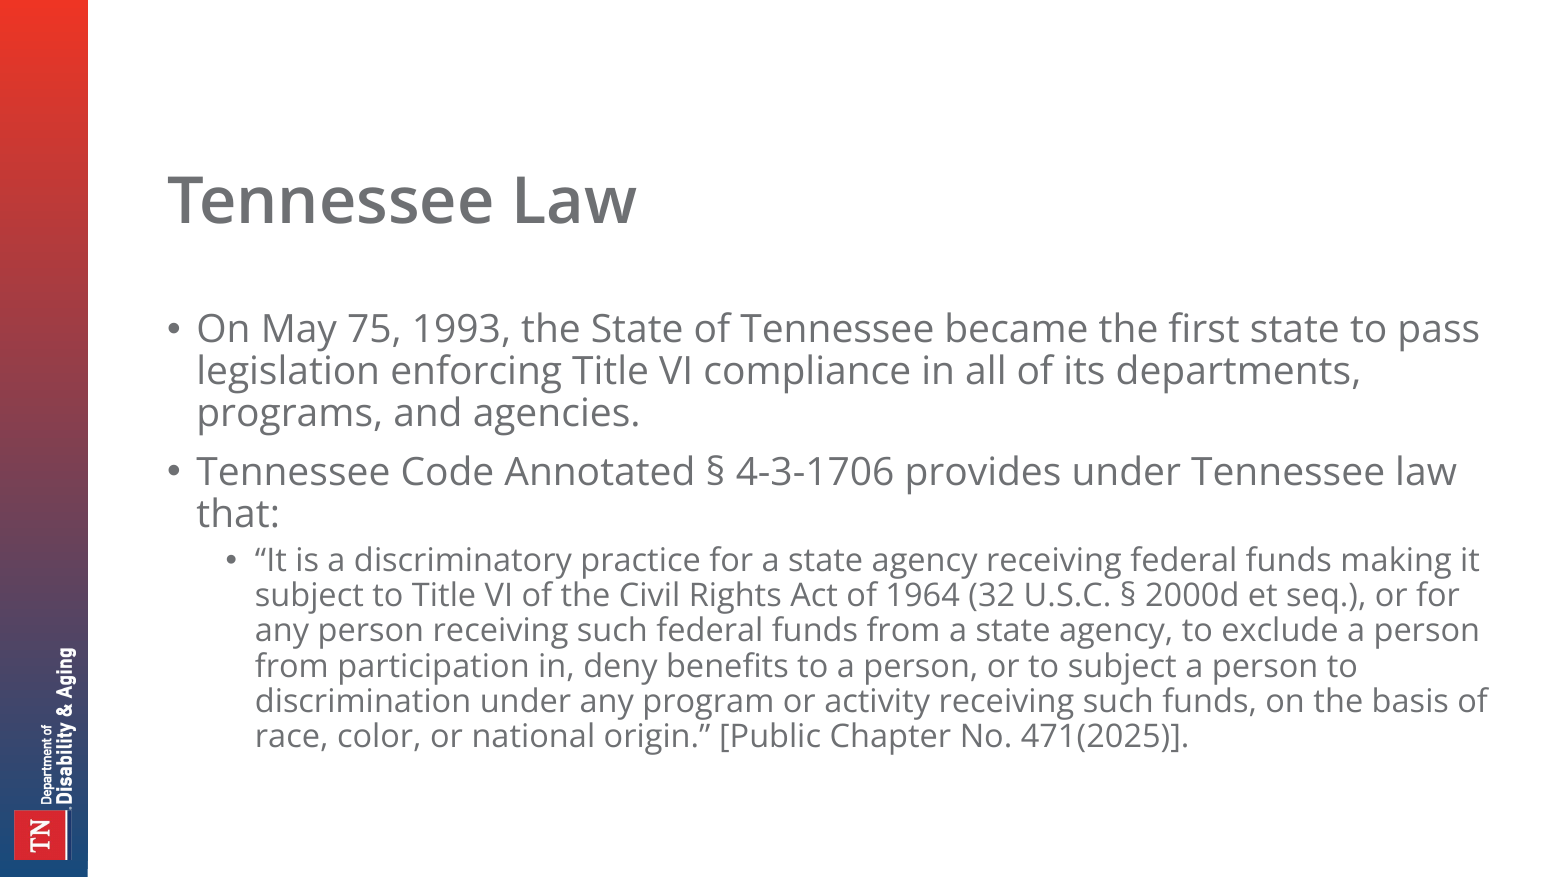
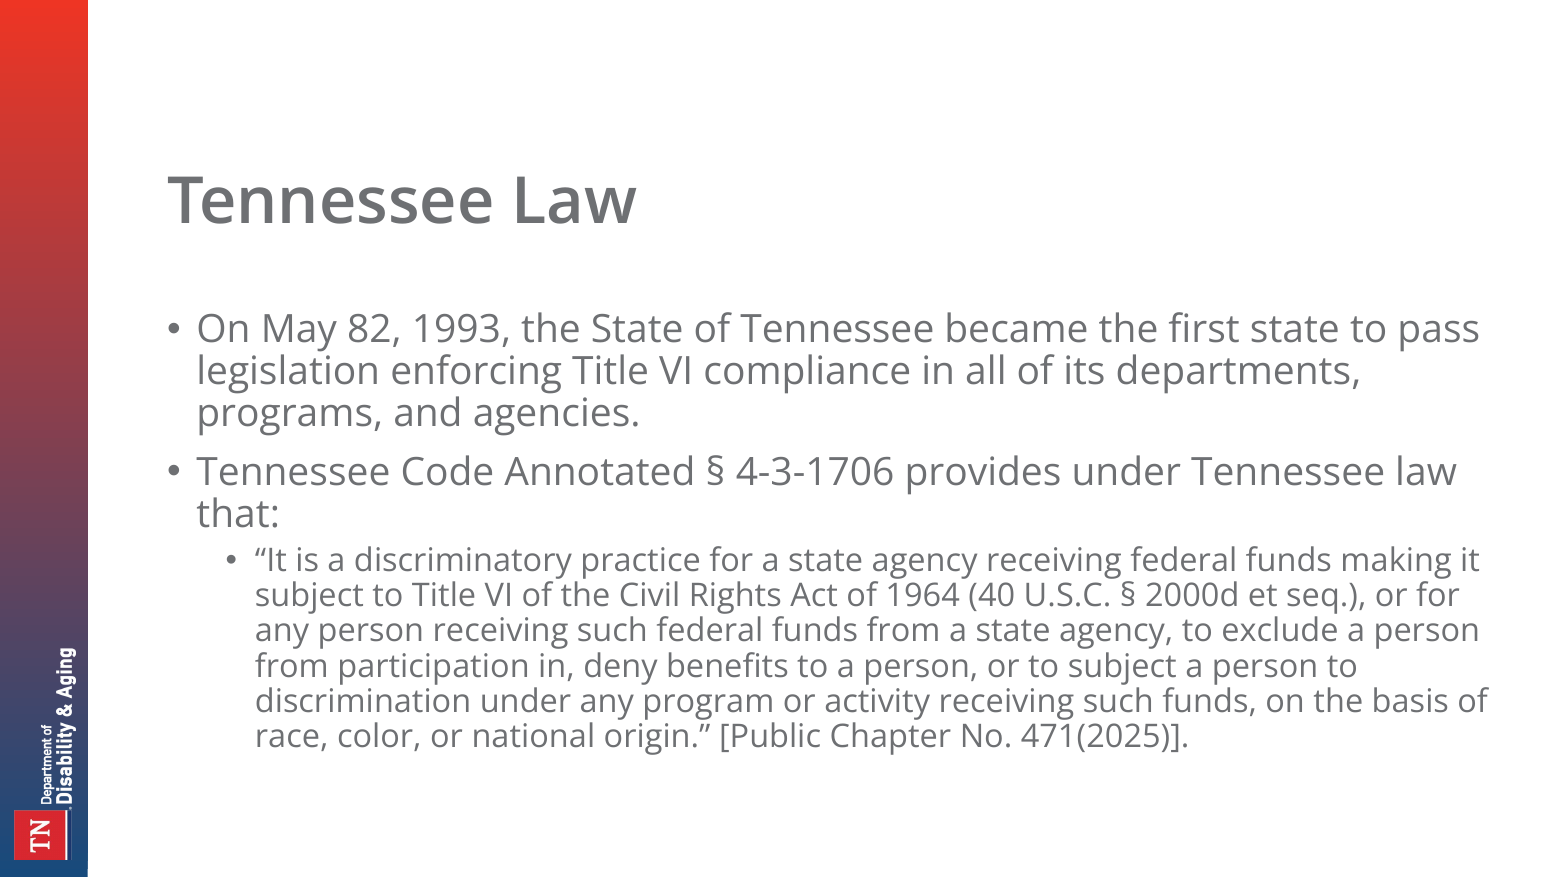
75: 75 -> 82 (374, 330)
32: 32 -> 40 (992, 596)
